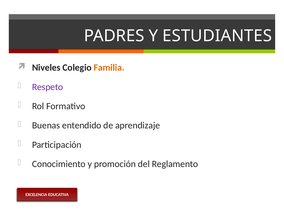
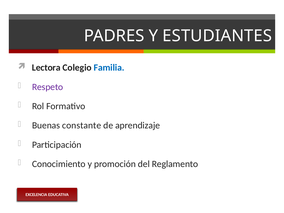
Niveles: Niveles -> Lectora (46, 68)
Familia colour: orange -> blue (109, 68)
entendido: entendido -> constante (82, 125)
